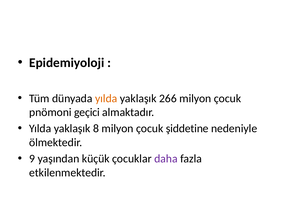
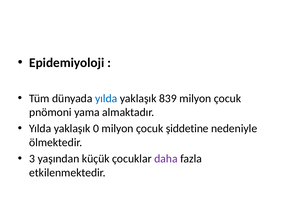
yılda colour: orange -> blue (106, 99)
266: 266 -> 839 (168, 99)
geçici: geçici -> yama (87, 112)
8: 8 -> 0 (96, 129)
9: 9 -> 3 (32, 159)
